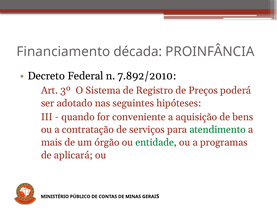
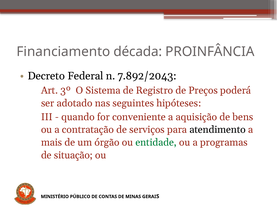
7.892/2010: 7.892/2010 -> 7.892/2043 (147, 76)
atendimento colour: green -> black (218, 130)
aplicará: aplicará -> situação (73, 155)
